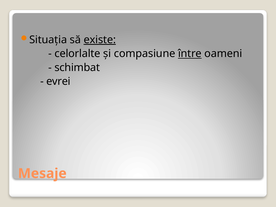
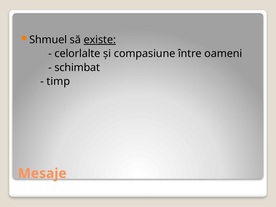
Situația: Situația -> Shmuel (48, 40)
între underline: present -> none (190, 54)
evrei: evrei -> timp (58, 81)
